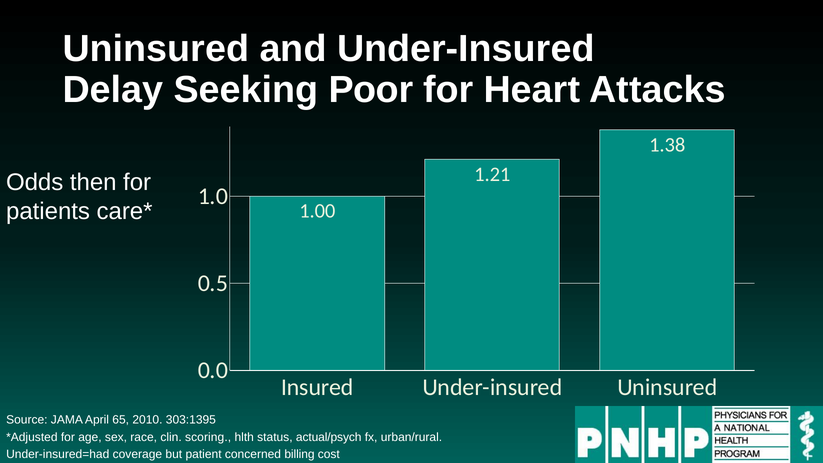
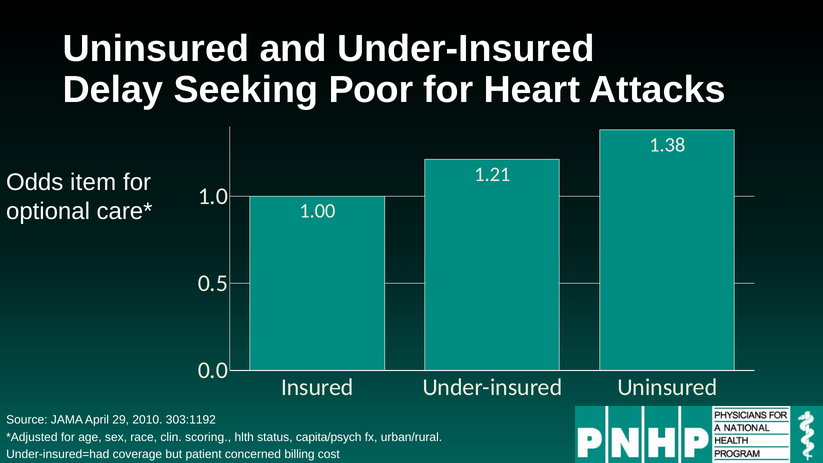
then: then -> item (93, 182)
patients: patients -> optional (48, 211)
65: 65 -> 29 (121, 420)
303:1395: 303:1395 -> 303:1192 (191, 420)
actual/psych: actual/psych -> capita/psych (329, 437)
